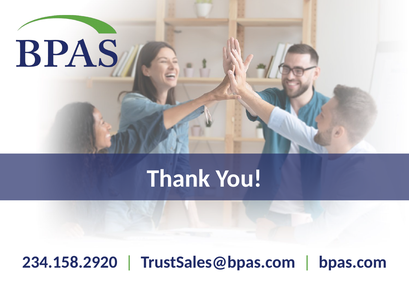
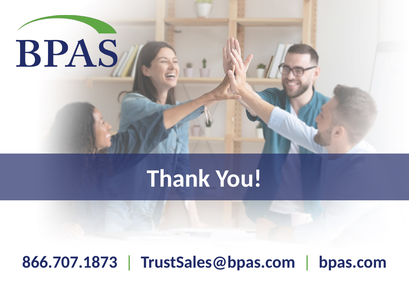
234.158.2920: 234.158.2920 -> 866.707.1873 (70, 262)
